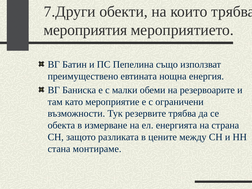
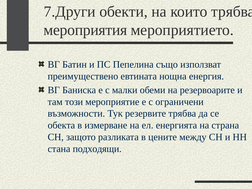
като: като -> този (74, 102)
монтираме: монтираме -> подходящи (97, 149)
